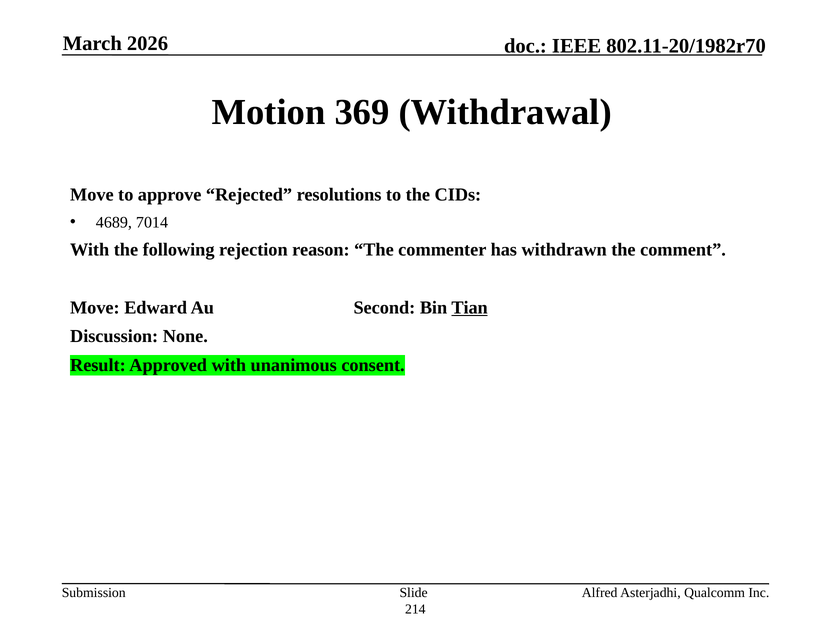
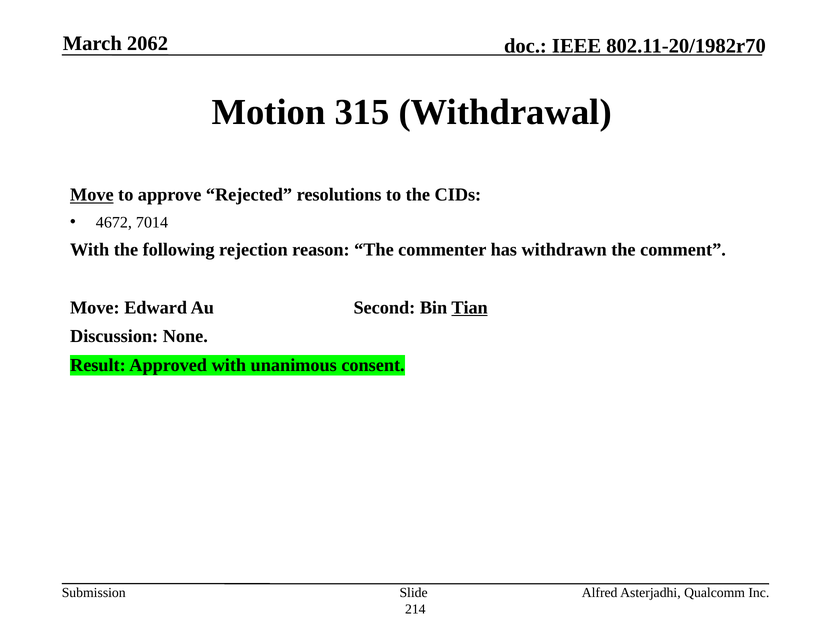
2026: 2026 -> 2062 (147, 44)
369: 369 -> 315 (362, 112)
Move underline: none -> present (92, 195)
4689: 4689 -> 4672 (114, 222)
